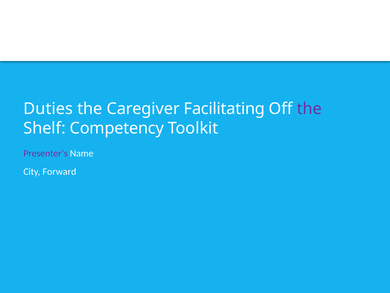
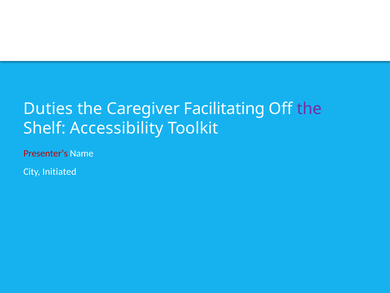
Competency: Competency -> Accessibility (117, 128)
Presenter’s colour: purple -> red (46, 153)
Forward: Forward -> Initiated (59, 171)
